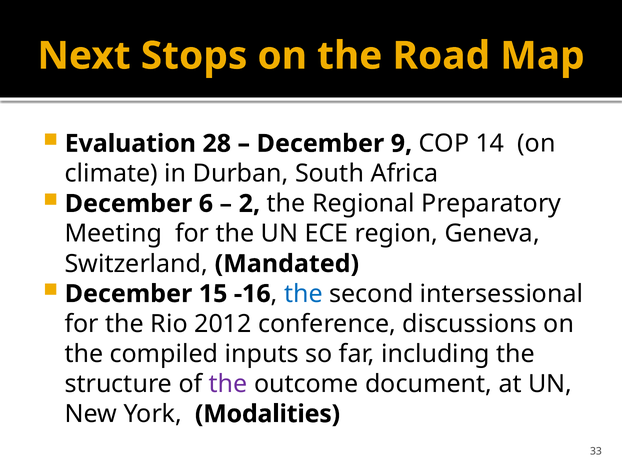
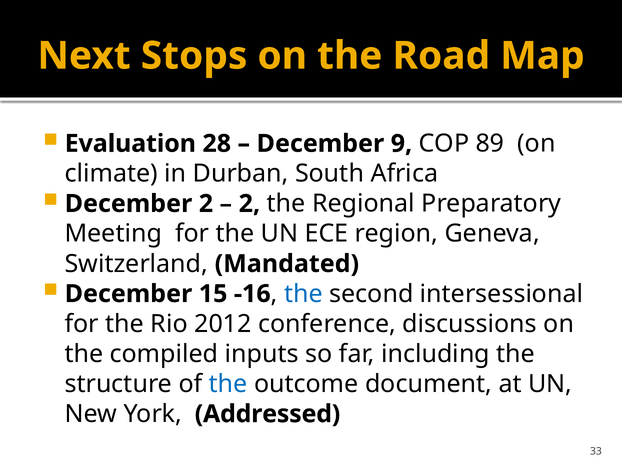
14: 14 -> 89 (490, 144)
December 6: 6 -> 2 (206, 204)
the colour: purple -> blue (228, 384)
Modalities: Modalities -> Addressed (267, 414)
